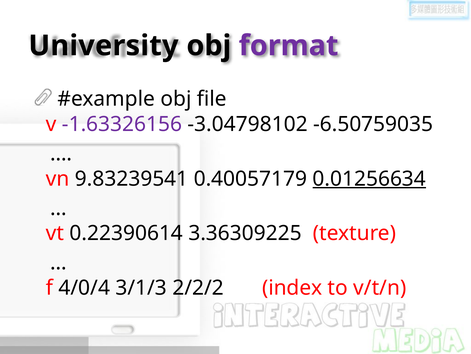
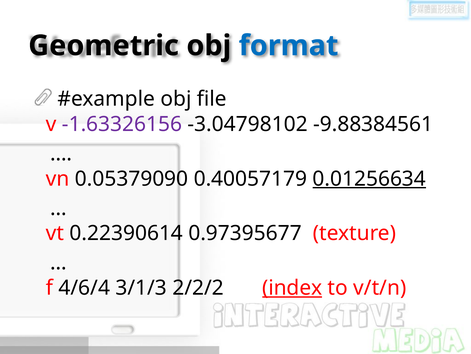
University: University -> Geometric (104, 46)
format colour: purple -> blue (289, 46)
-6.50759035: -6.50759035 -> -9.88384561 (373, 124)
9.83239541: 9.83239541 -> 0.05379090 (132, 178)
3.36309225: 3.36309225 -> 0.97395677 (245, 233)
4/0/4: 4/0/4 -> 4/6/4 (84, 287)
index underline: none -> present (292, 287)
